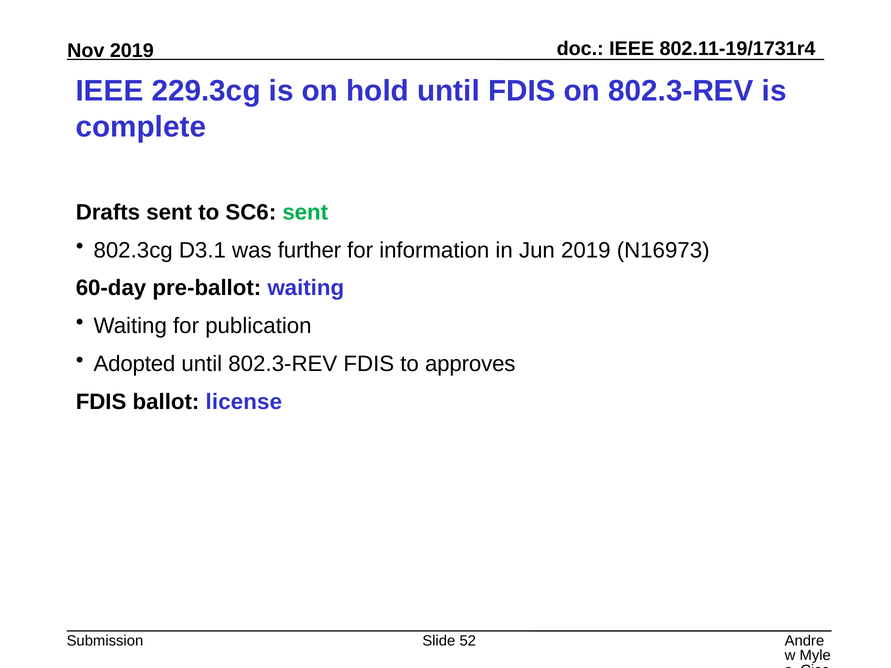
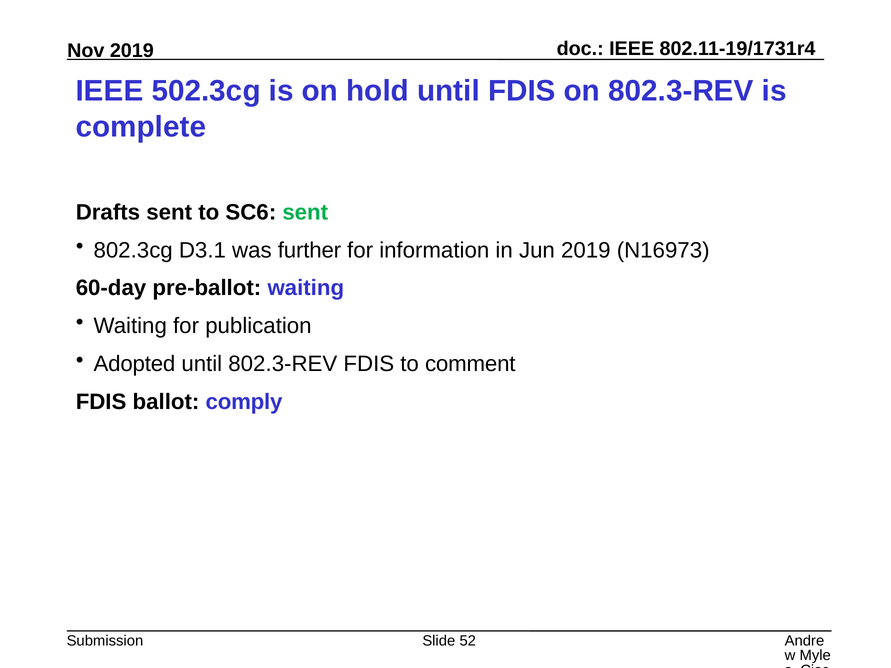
229.3cg: 229.3cg -> 502.3cg (206, 91)
approves: approves -> comment (470, 364)
license: license -> comply (244, 402)
